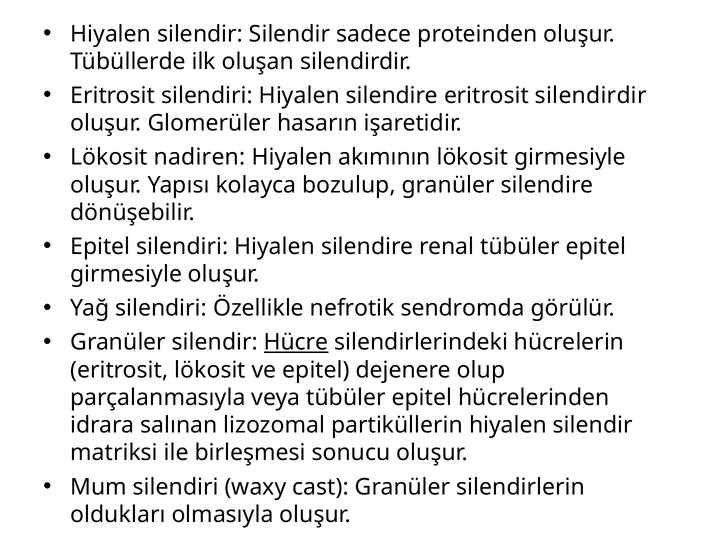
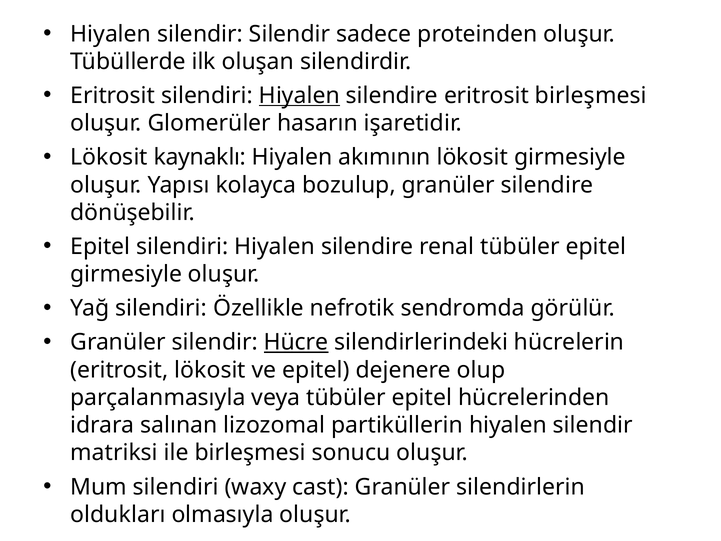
Hiyalen underline: none -> present (299, 96)
eritrosit silendirdir: silendirdir -> birleşmesi (591, 96)
nadiren: nadiren -> kaynaklı (200, 157)
